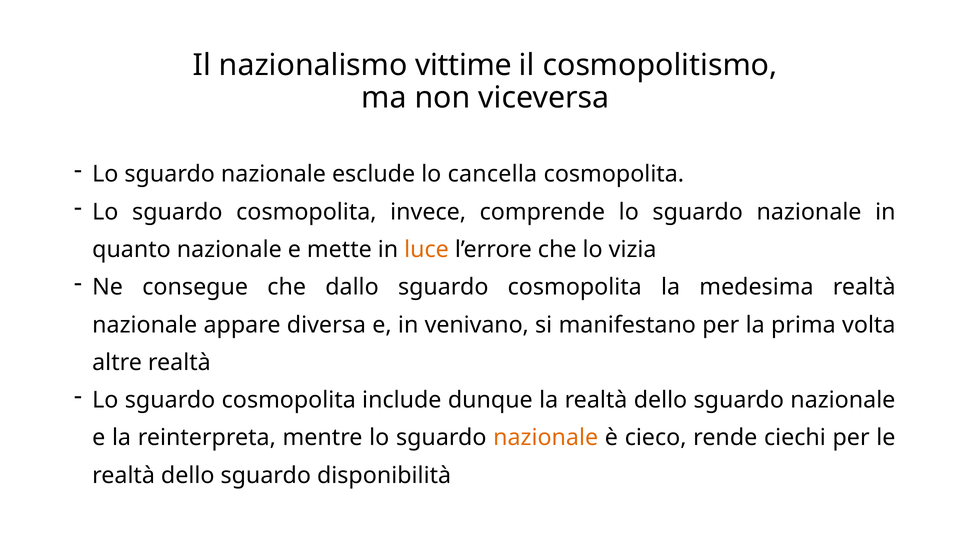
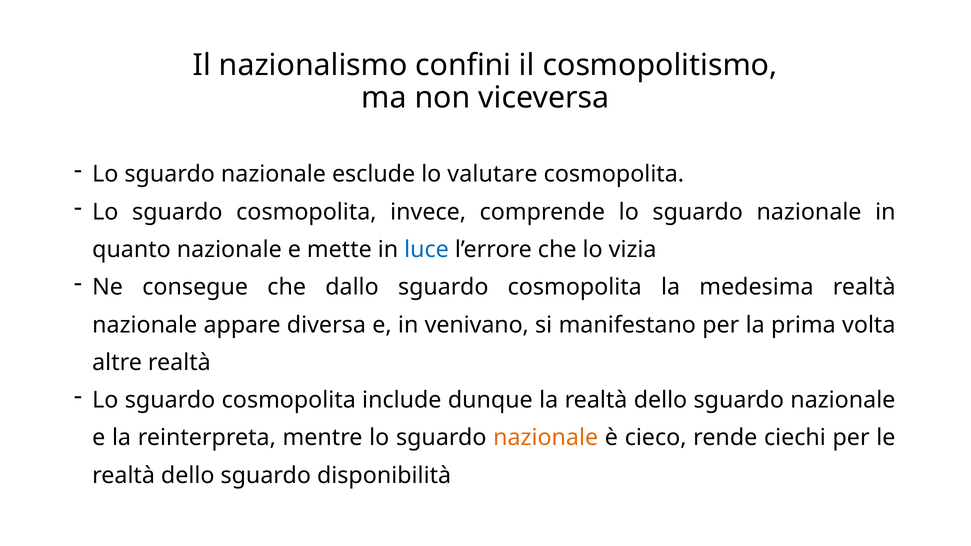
vittime: vittime -> confini (463, 65)
cancella: cancella -> valutare (492, 174)
luce colour: orange -> blue (427, 250)
